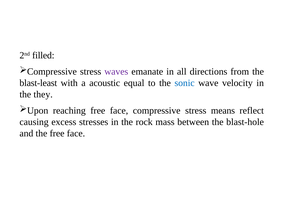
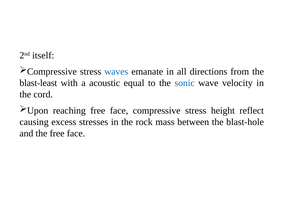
filled: filled -> itself (43, 55)
waves colour: purple -> blue (116, 72)
they: they -> cord (43, 95)
means: means -> height (223, 111)
